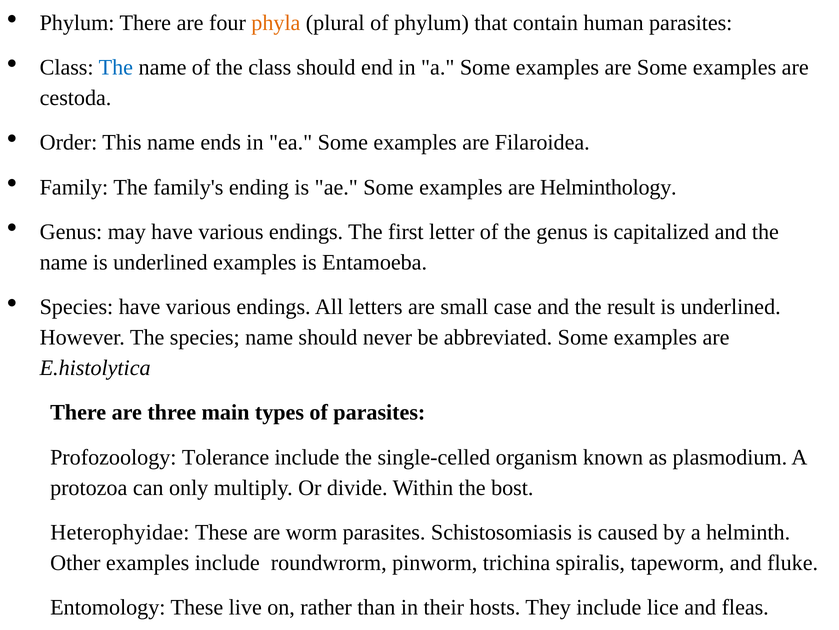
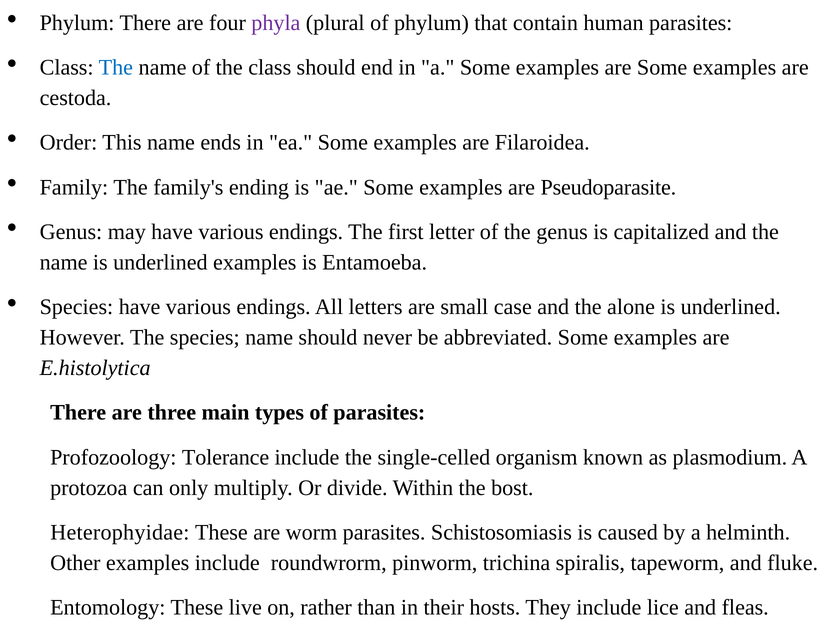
phyla colour: orange -> purple (276, 23)
Helminthology: Helminthology -> Pseudoparasite (608, 187)
result: result -> alone (631, 307)
